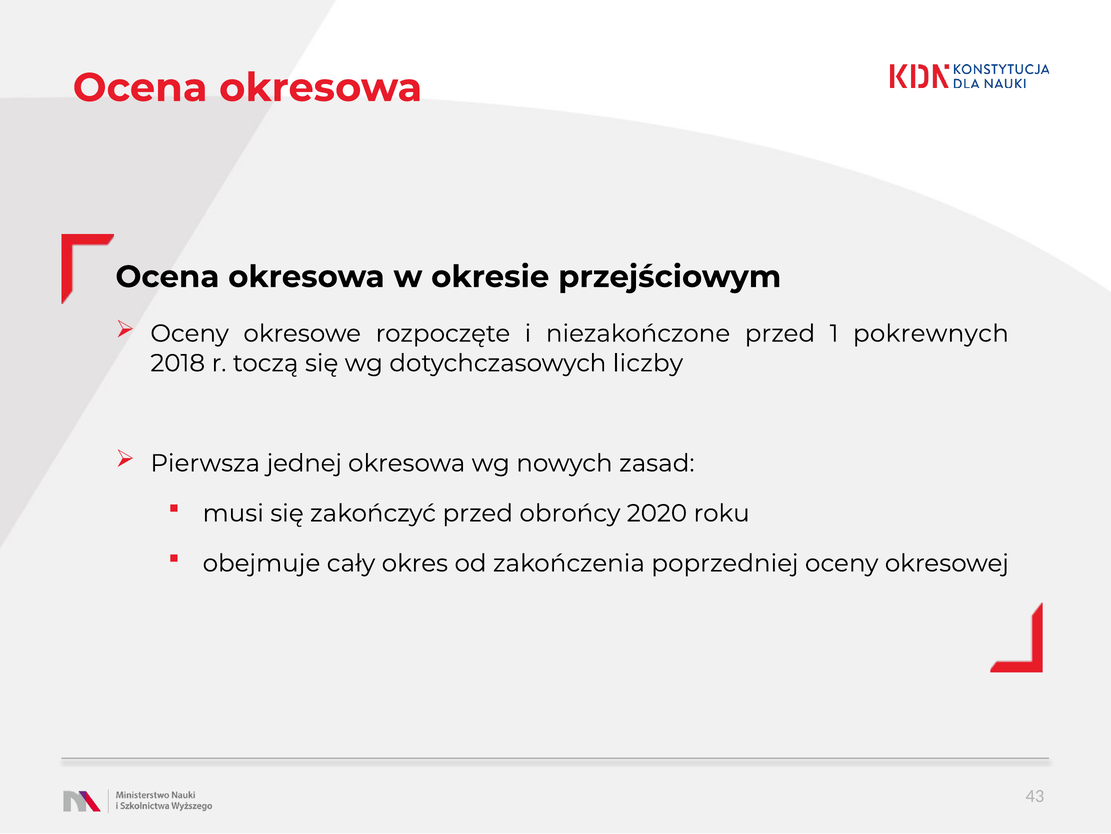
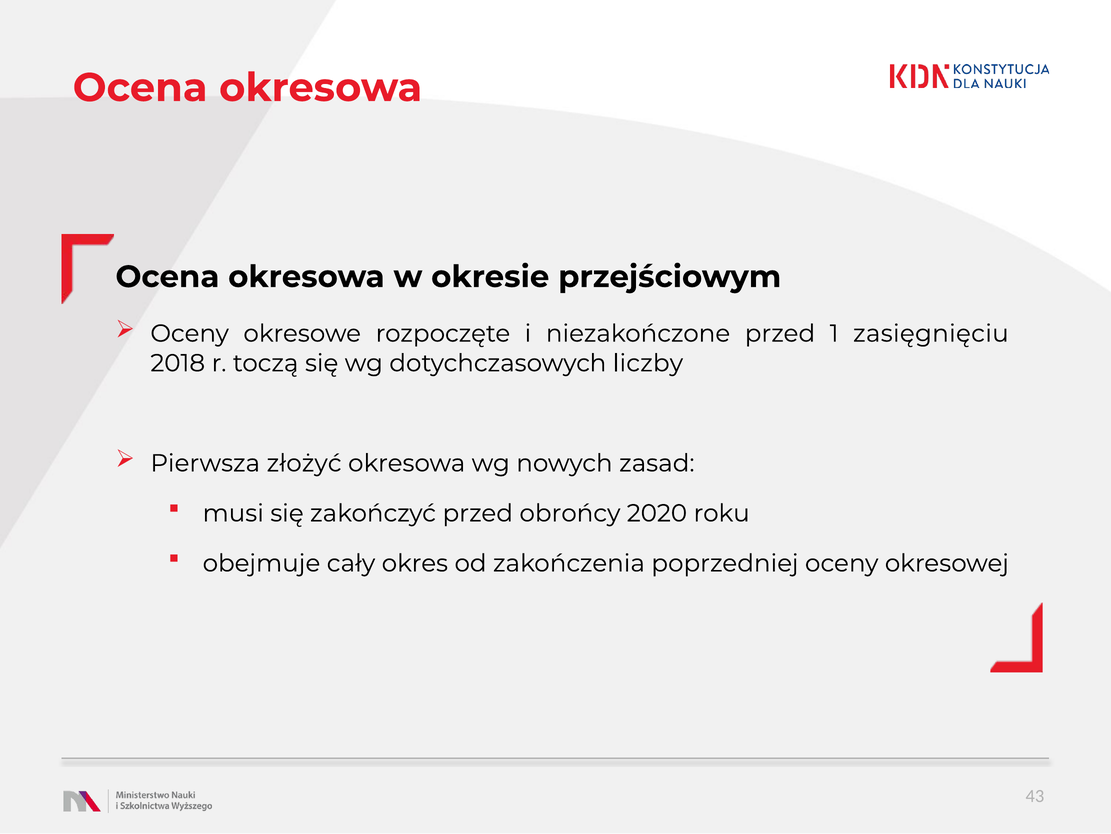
pokrewnych: pokrewnych -> zasięgnięciu (931, 333)
jednej: jednej -> złożyć (304, 463)
